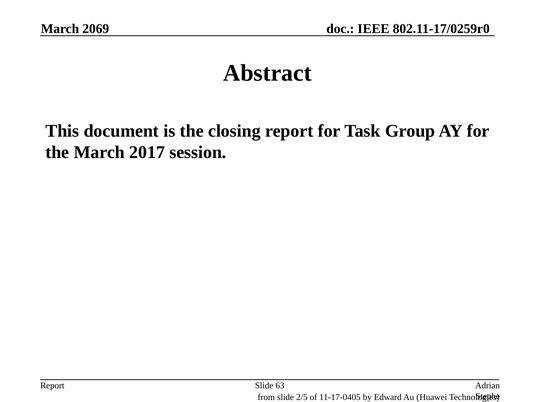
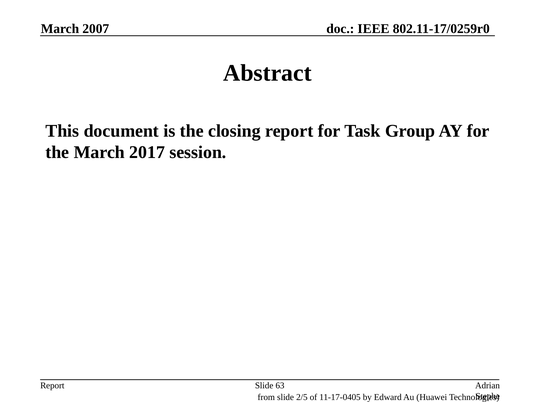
2069: 2069 -> 2007 (96, 29)
